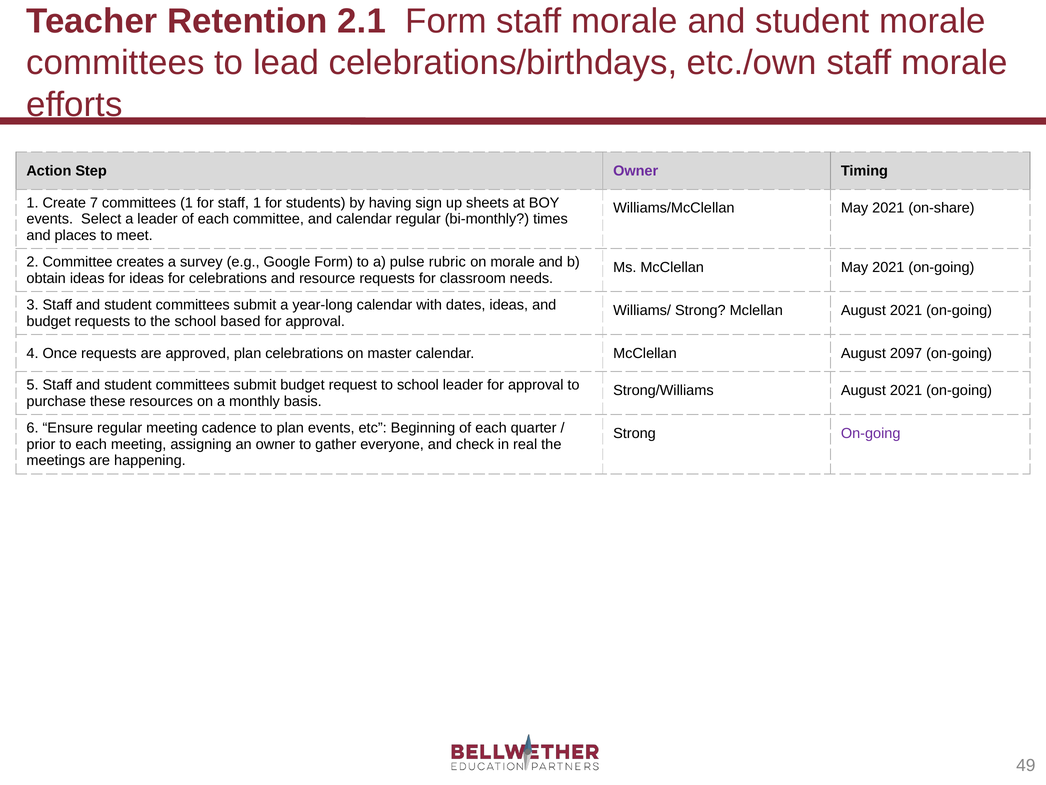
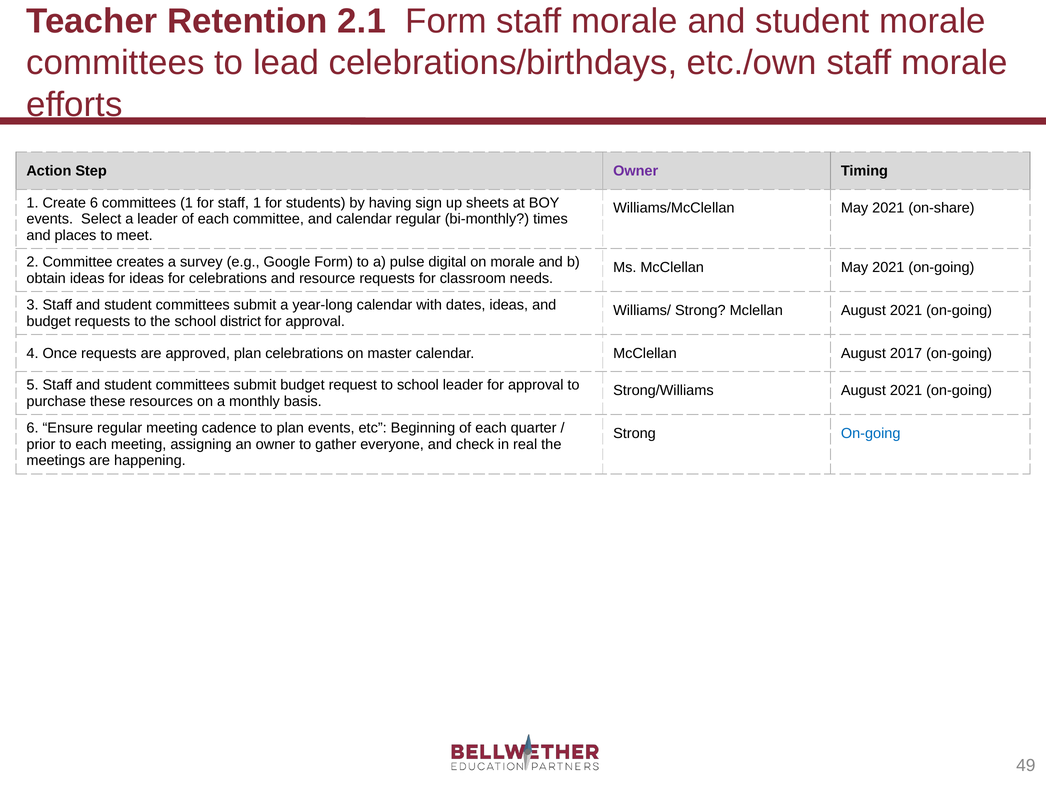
Create 7: 7 -> 6 (94, 203)
rubric: rubric -> digital (447, 262)
based: based -> district (241, 321)
2097: 2097 -> 2017 (906, 353)
On-going colour: purple -> blue (871, 433)
